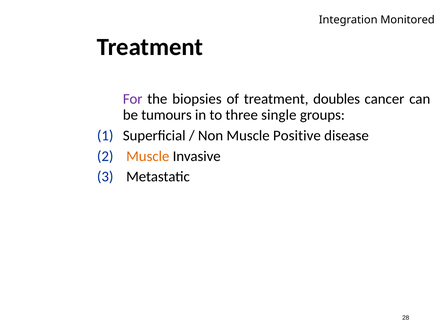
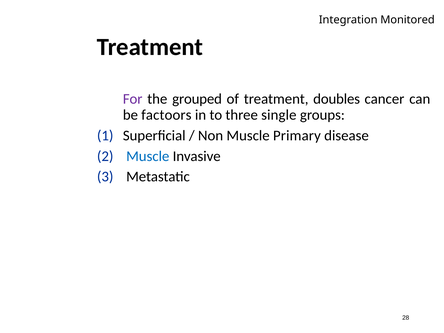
biopsies: biopsies -> grouped (197, 99)
tumours: tumours -> factoors (166, 115)
Positive: Positive -> Primary (297, 136)
Muscle colour: orange -> blue (148, 156)
